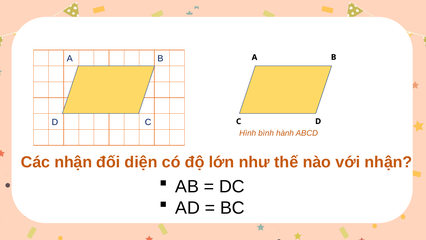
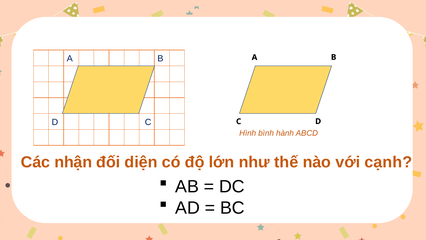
với nhận: nhận -> cạnh (388, 162)
